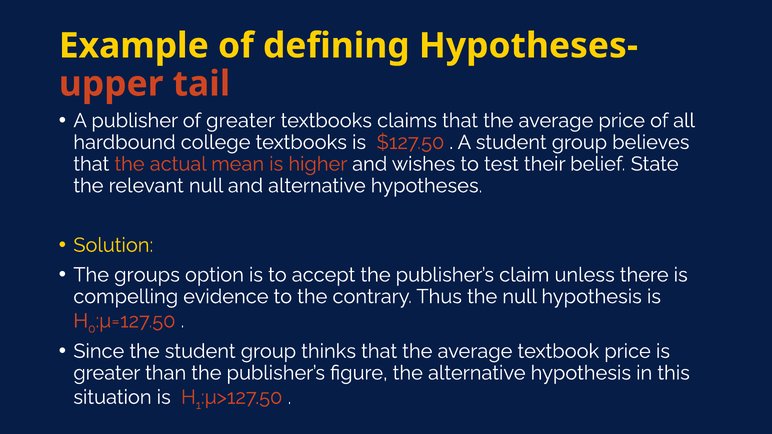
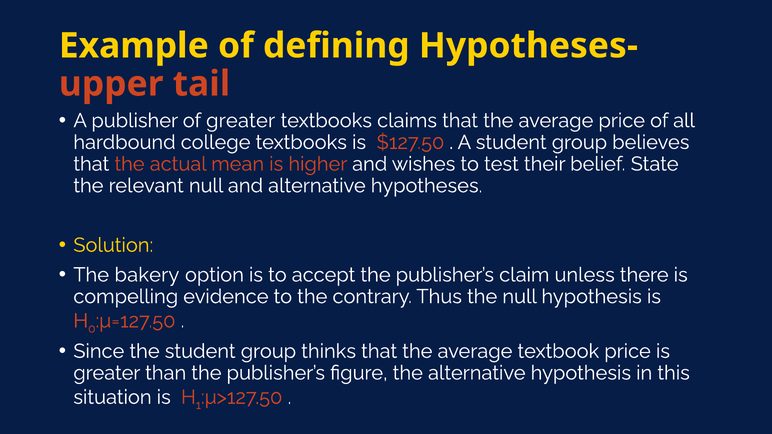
groups: groups -> bakery (147, 275)
